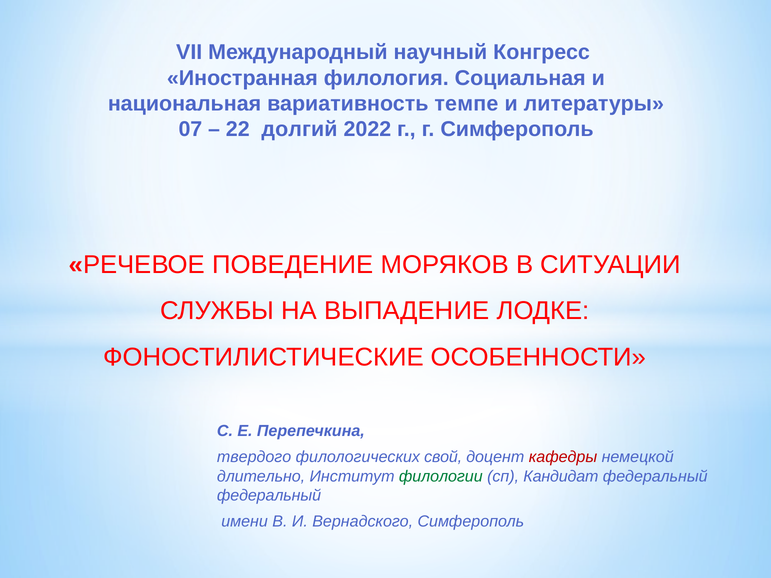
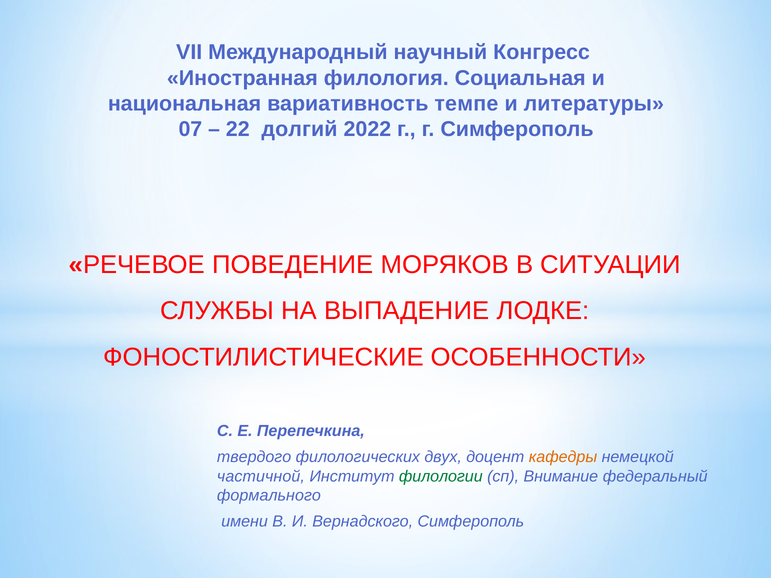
свой: свой -> двух (443, 457)
кафедры colour: red -> orange (563, 457)
длительно: длительно -> частичной (261, 476)
Кандидат: Кандидат -> Внимание (561, 476)
федеральный: федеральный -> формального (269, 496)
